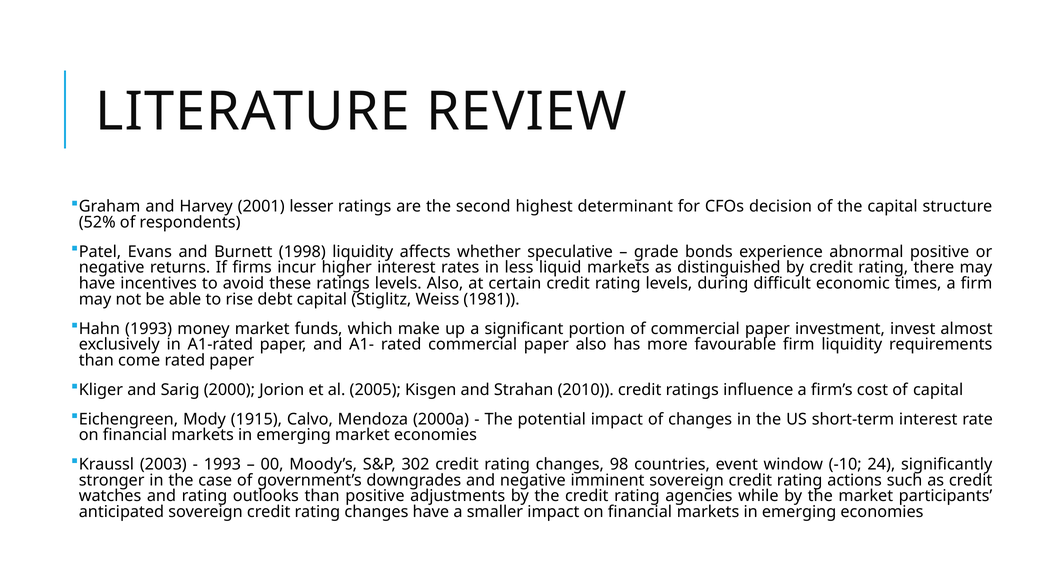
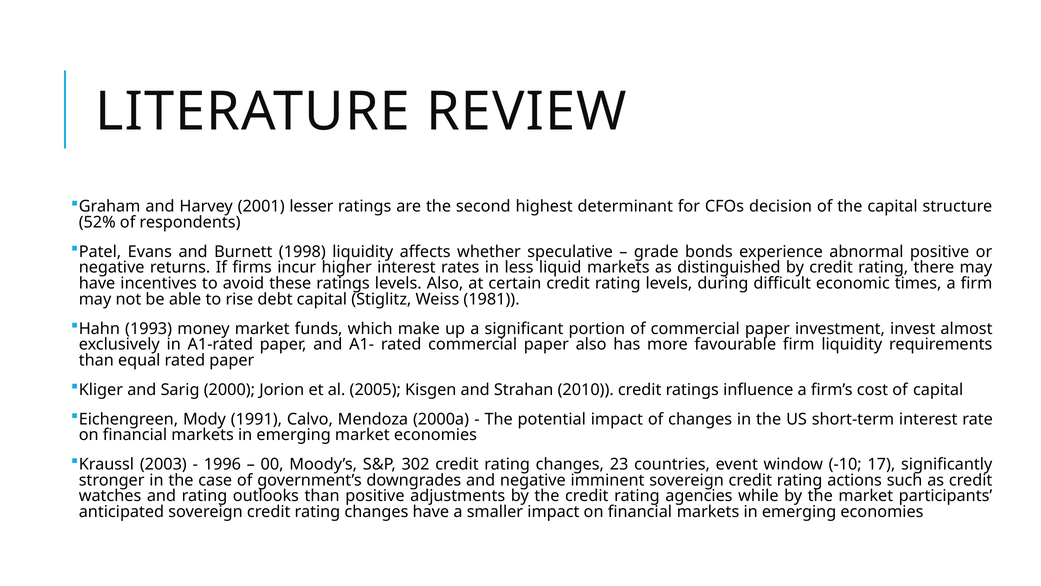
come: come -> equal (139, 360)
1915: 1915 -> 1991 (256, 419)
1993: 1993 -> 1996 (222, 464)
98: 98 -> 23 (619, 464)
24: 24 -> 17 (881, 464)
